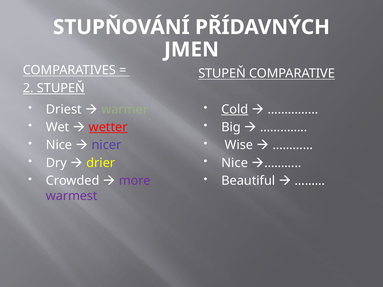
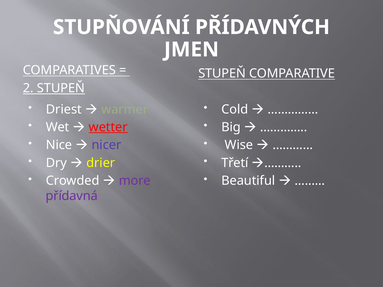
Cold underline: present -> none (235, 109)
Nice: Nice -> Třetí (235, 163)
warmest: warmest -> přídavná (72, 196)
